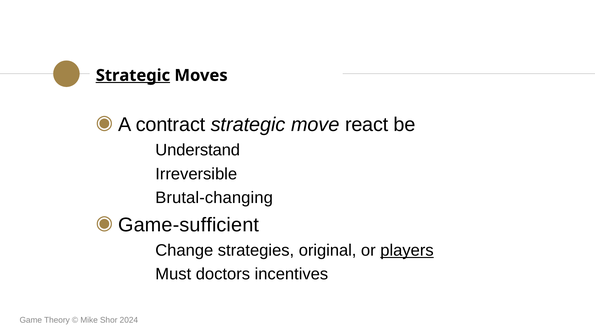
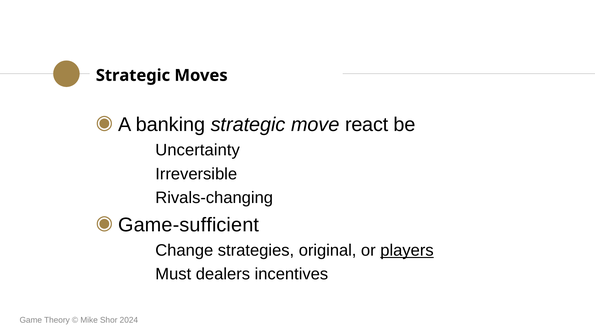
Strategic underline: present -> none (133, 75)
contract: contract -> banking (170, 124)
Understand: Understand -> Uncertainty (198, 150)
Brutal-changing: Brutal-changing -> Rivals-changing (214, 198)
doctors: doctors -> dealers (223, 274)
